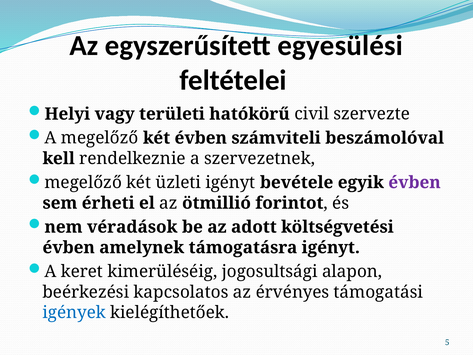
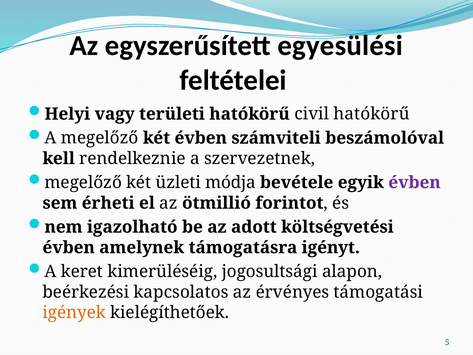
civil szervezte: szervezte -> hatókörű (372, 114)
üzleti igényt: igényt -> módja (230, 182)
véradások: véradások -> igazolható (132, 227)
igények colour: blue -> orange (74, 312)
